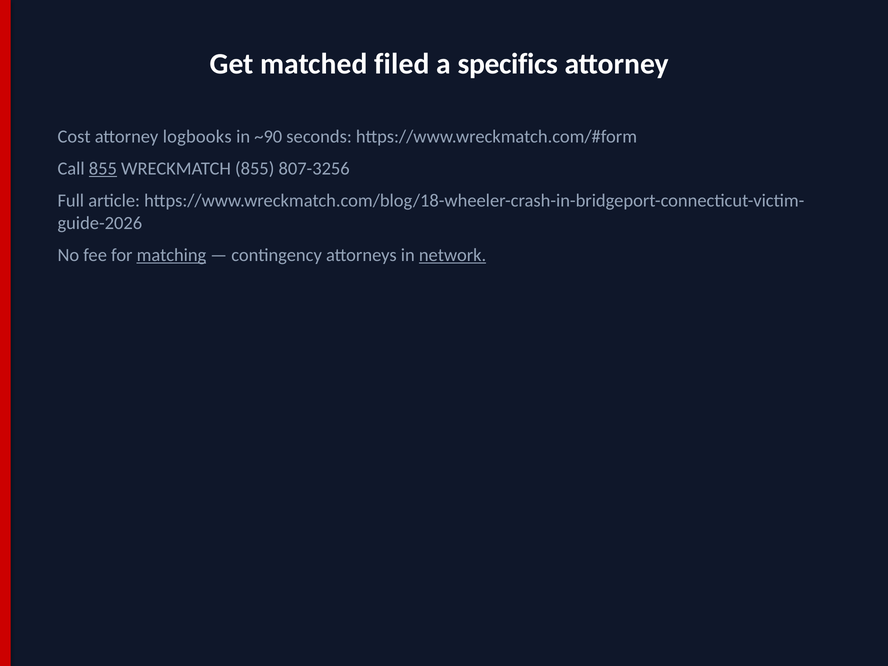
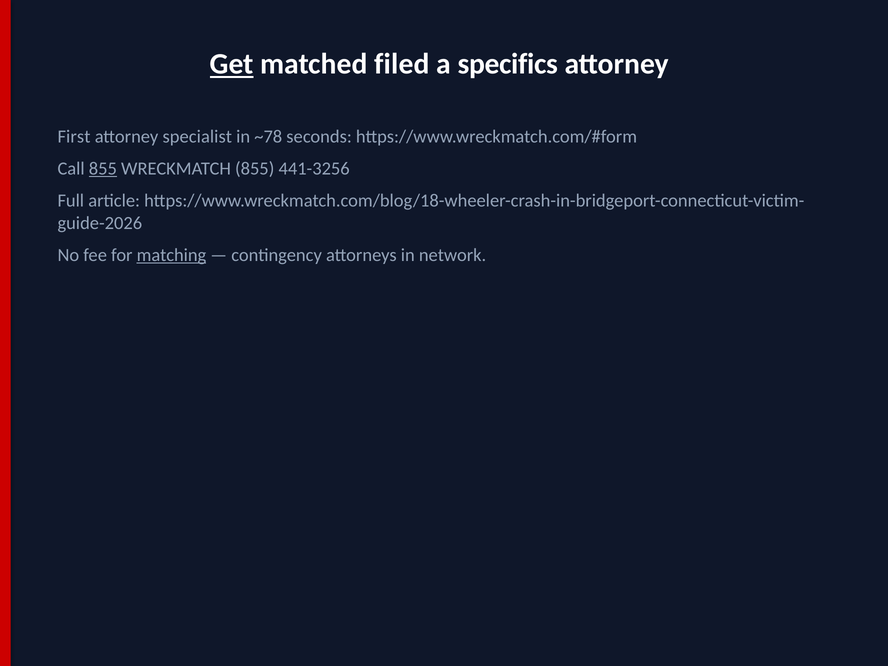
Get underline: none -> present (232, 64)
Cost: Cost -> First (74, 137)
logbooks: logbooks -> specialist (197, 137)
~90: ~90 -> ~78 (268, 137)
807-3256: 807-3256 -> 441-3256 (314, 169)
network underline: present -> none (453, 255)
